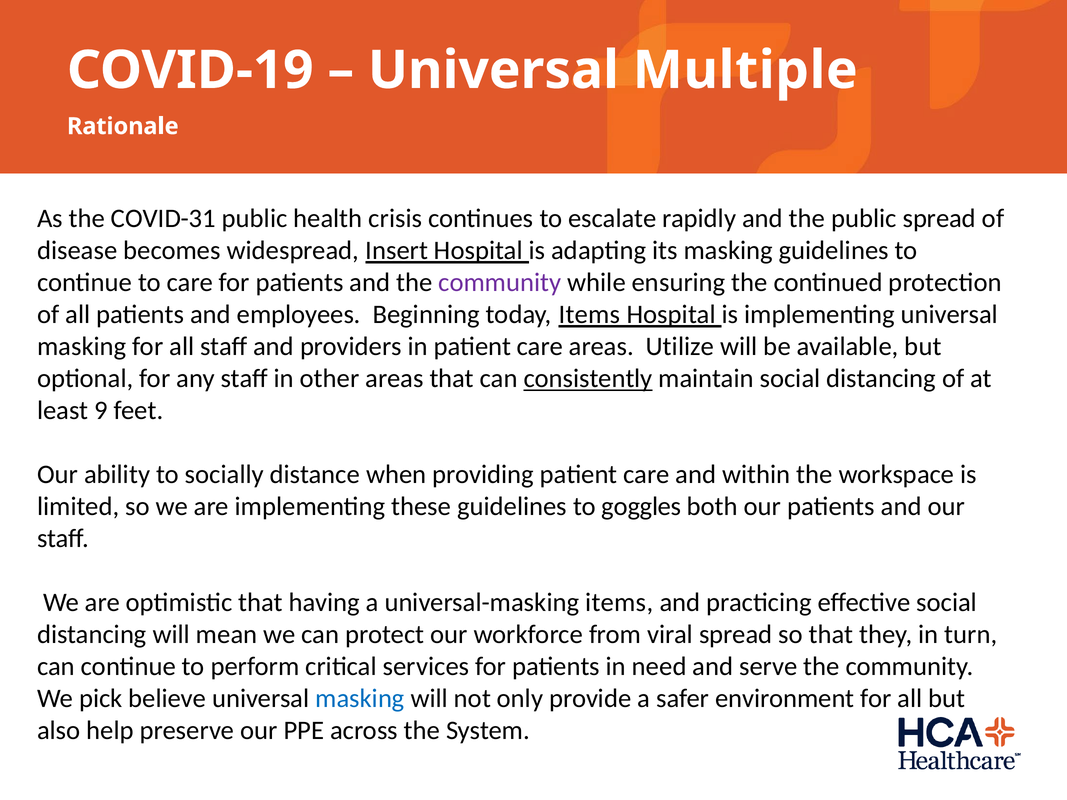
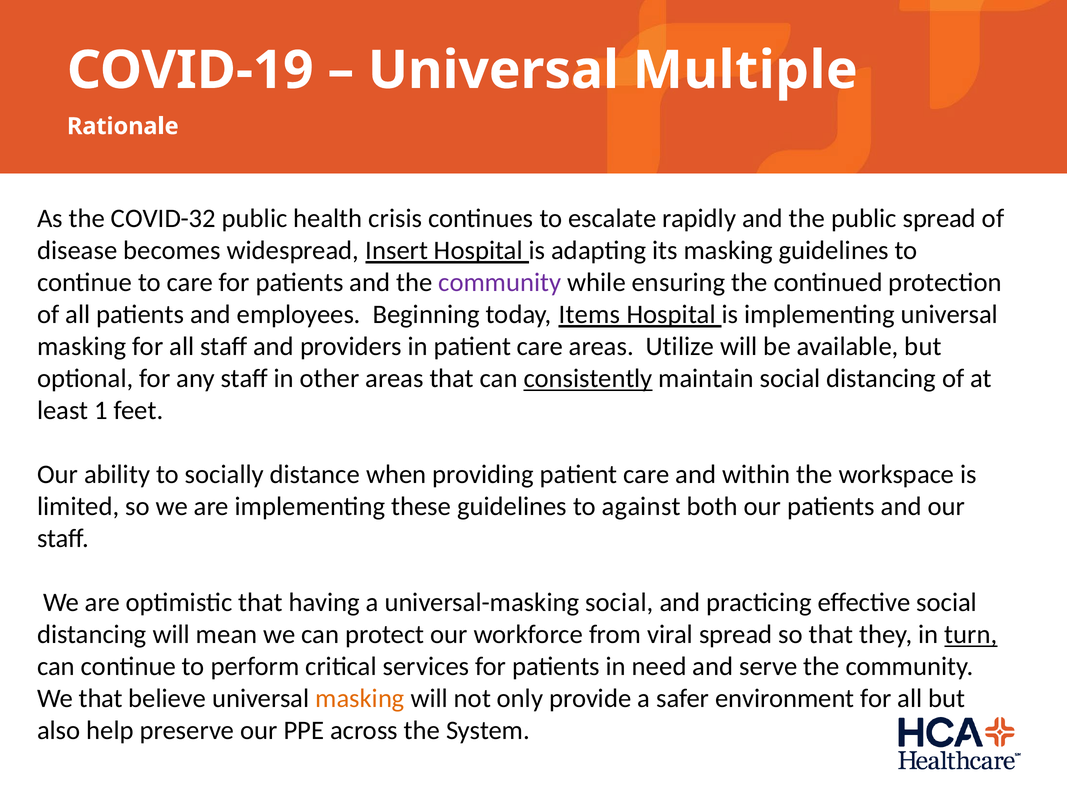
COVID-31: COVID-31 -> COVID-32 (163, 219)
9: 9 -> 1 (101, 411)
goggles: goggles -> against (641, 507)
universal-masking items: items -> social (619, 603)
turn underline: none -> present (971, 635)
We pick: pick -> that (101, 699)
masking colour: blue -> orange (360, 699)
